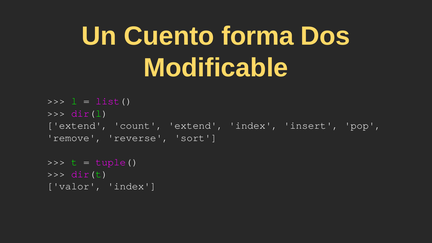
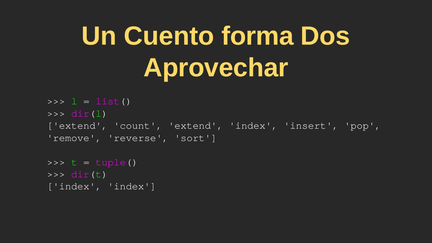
Modificable: Modificable -> Aprovechar (216, 68)
valor: valor -> index (74, 186)
